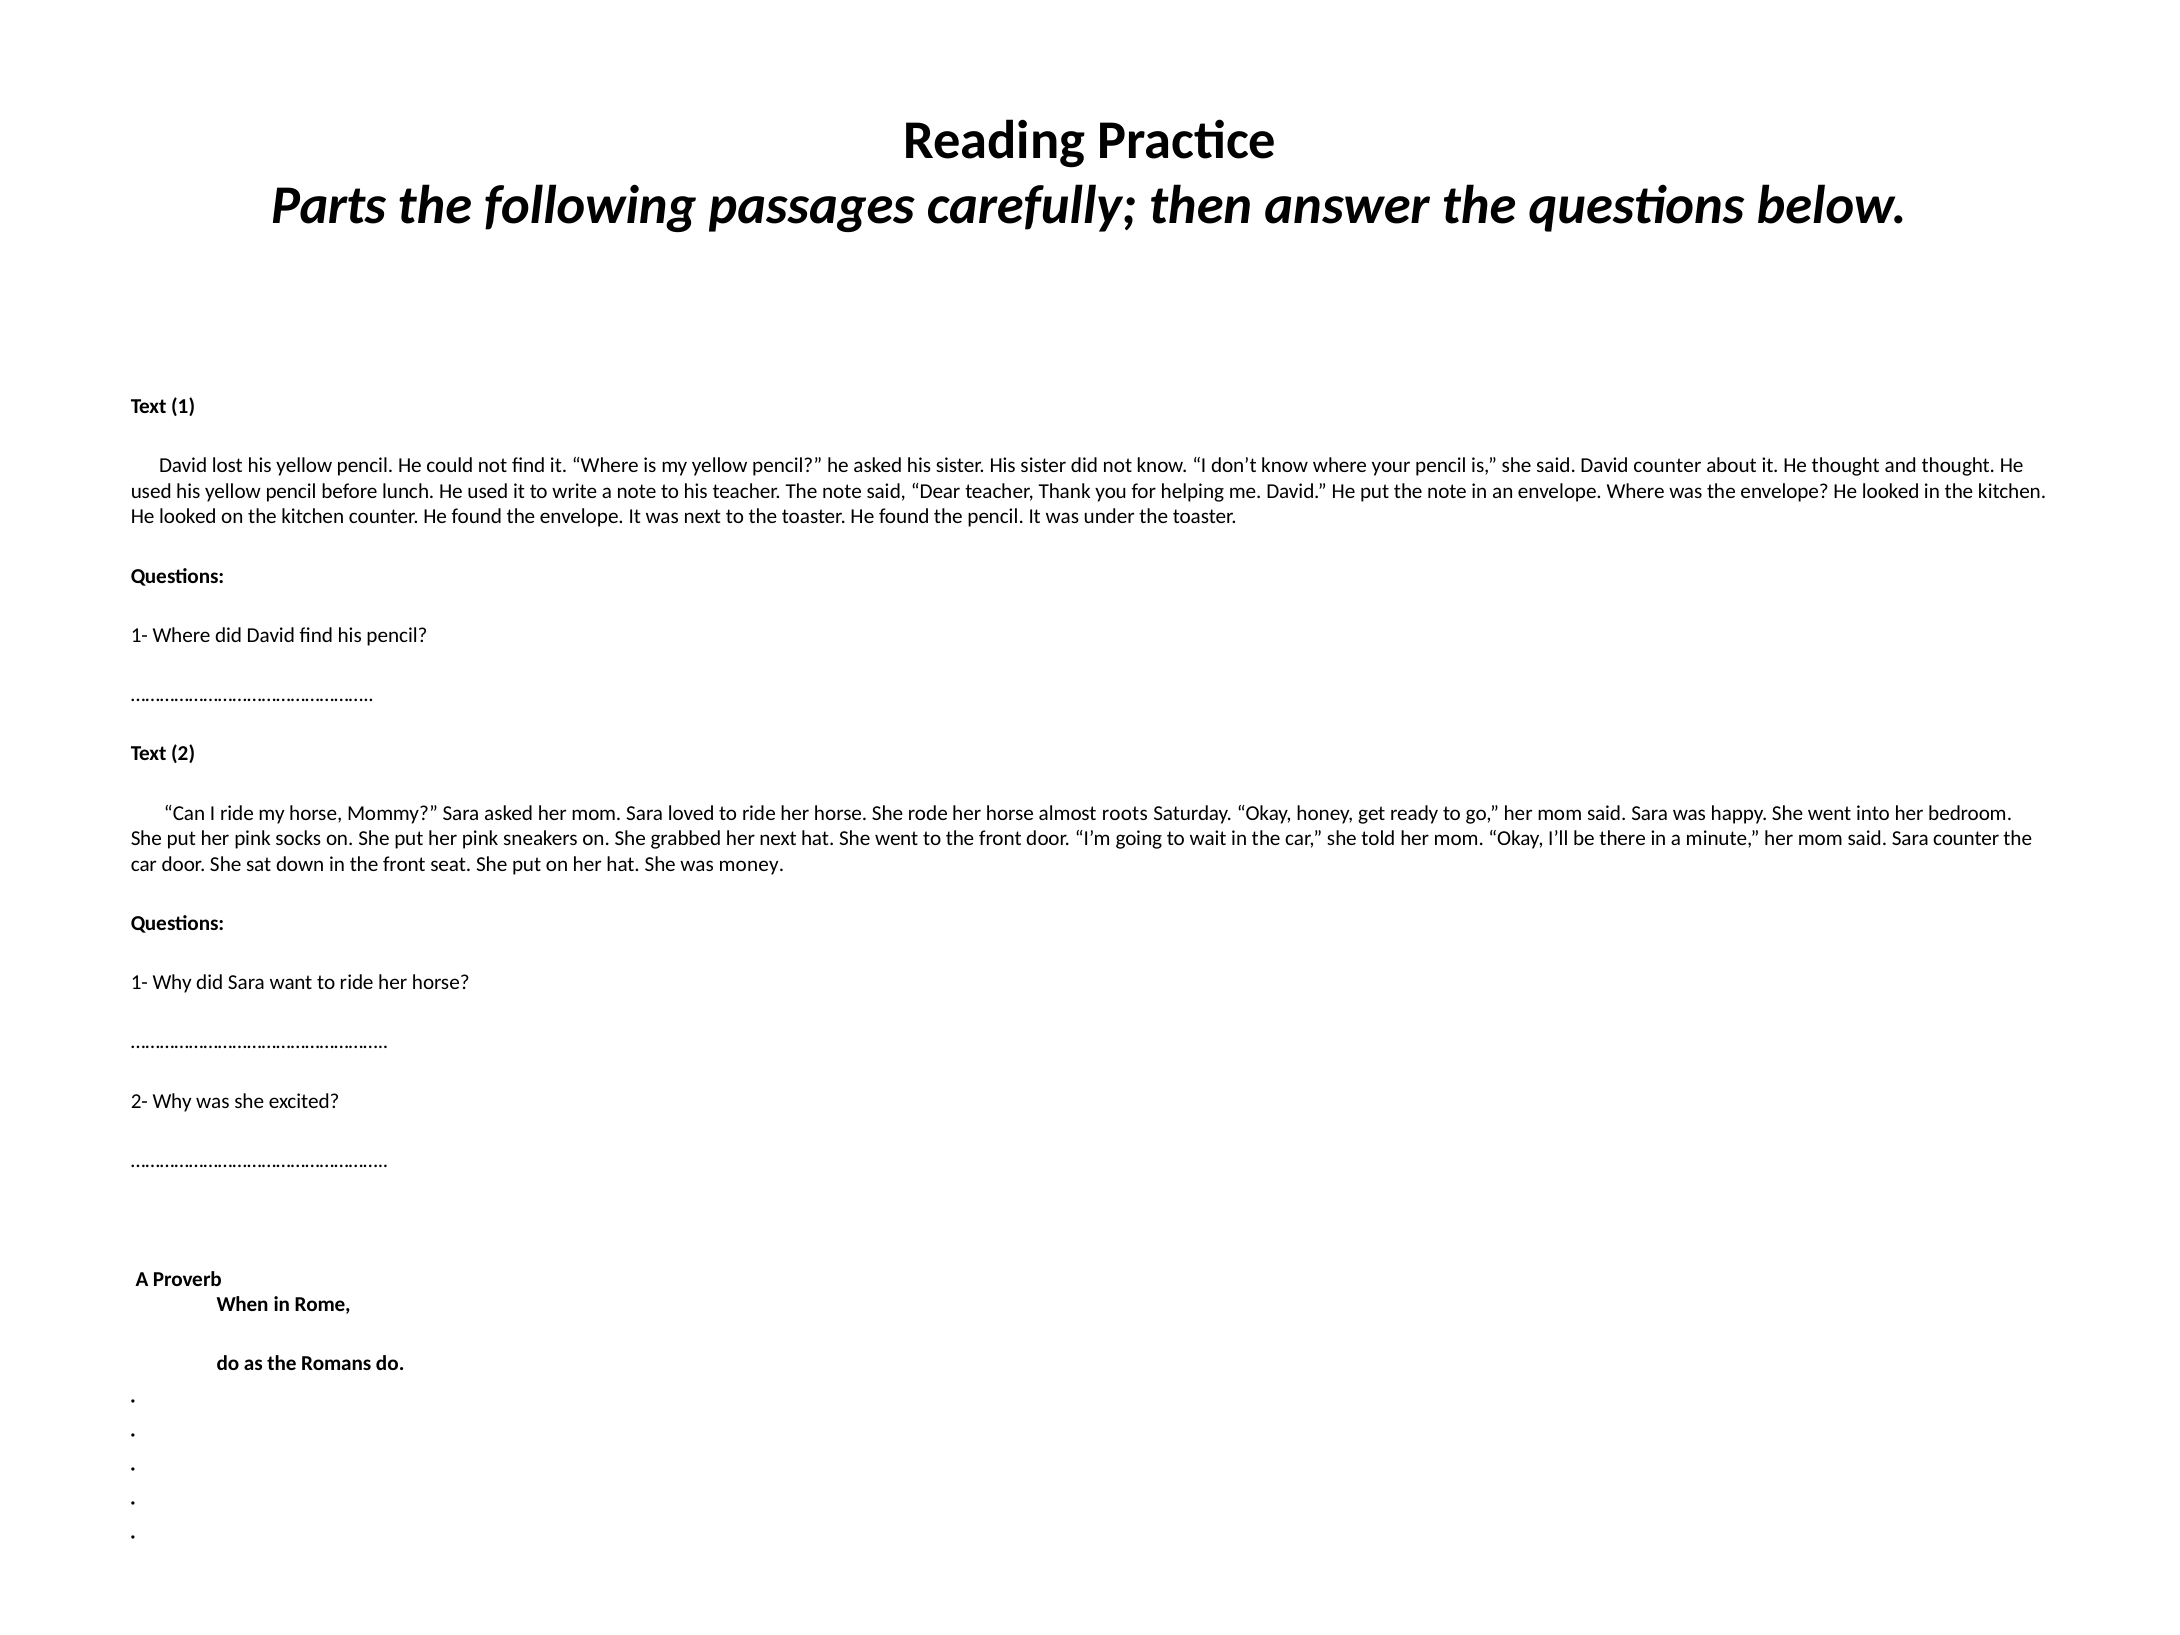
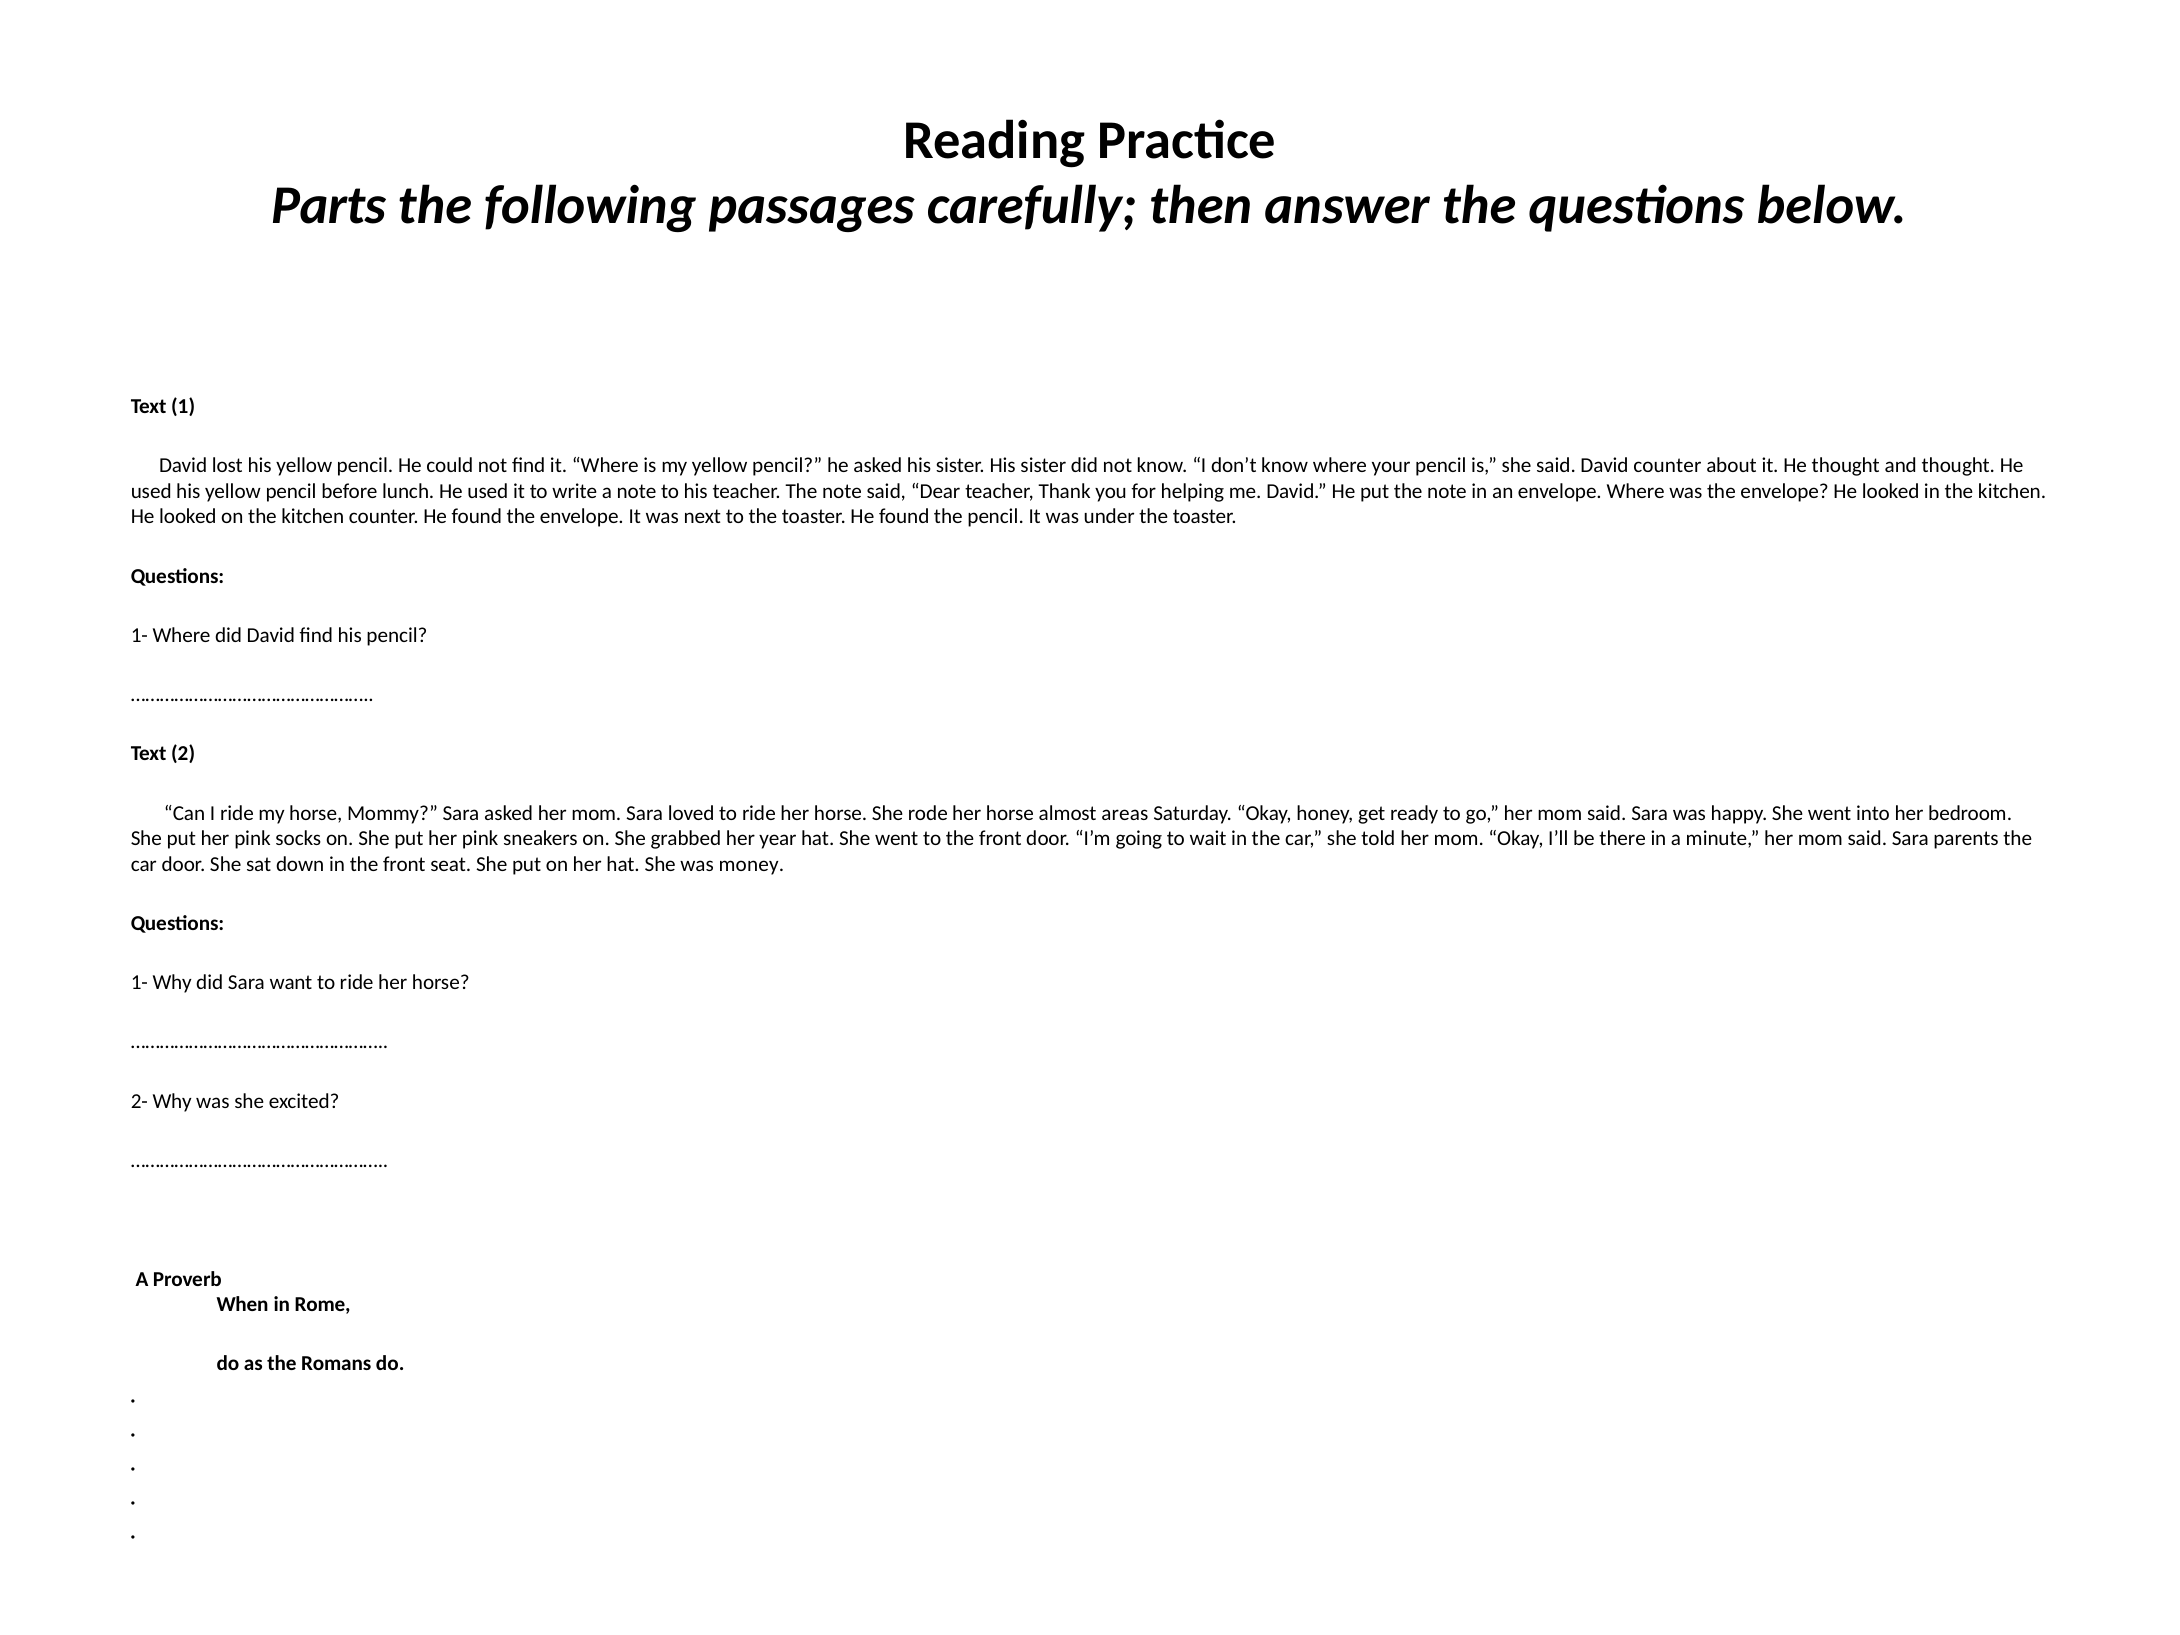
roots: roots -> areas (1125, 813)
her next: next -> year (778, 839)
Sara counter: counter -> parents (1966, 839)
